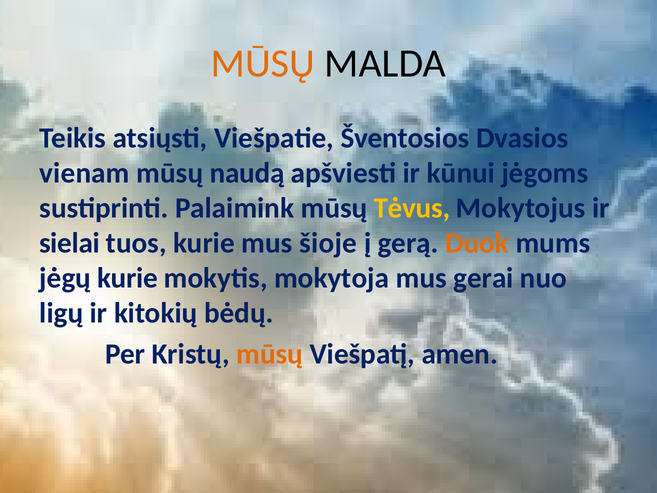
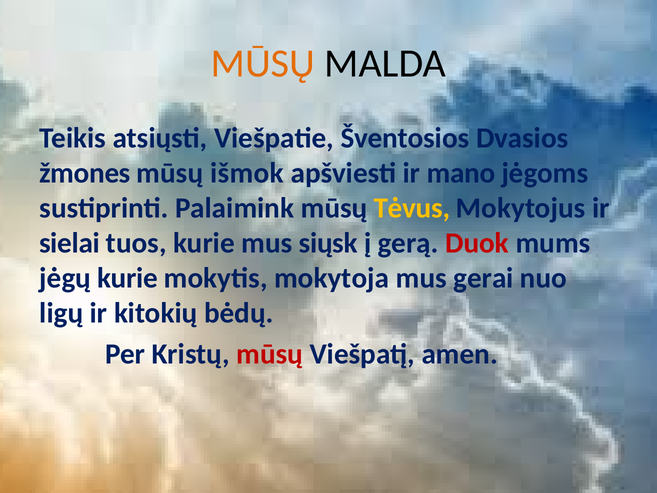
vienam: vienam -> žmones (85, 173)
naudą: naudą -> išmok (247, 173)
kūnui: kūnui -> mano (461, 173)
šioje: šioje -> siųsk (328, 243)
Duok colour: orange -> red (477, 243)
mūsų colour: orange -> red (270, 354)
